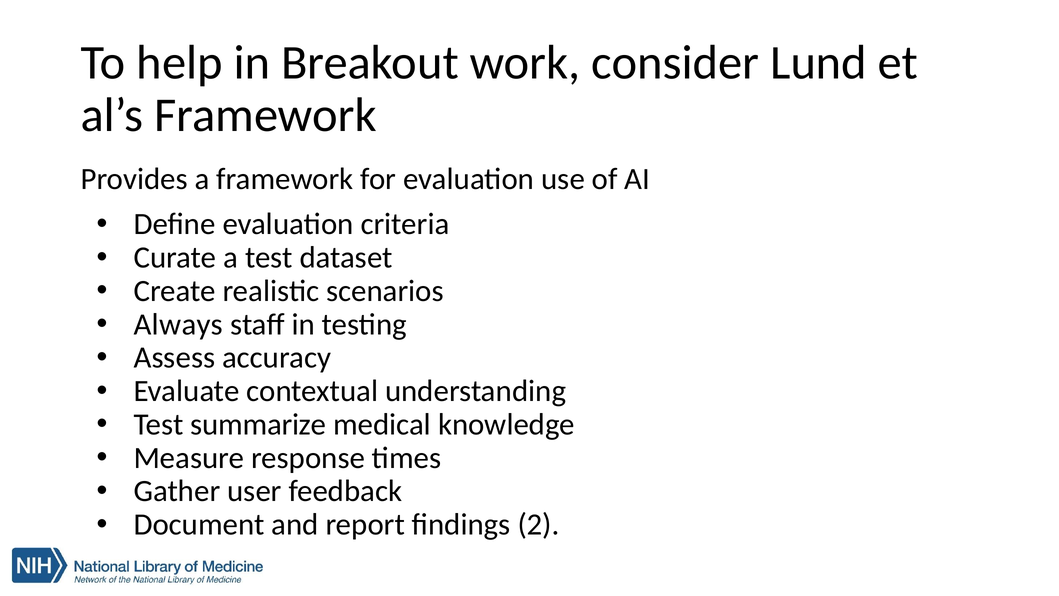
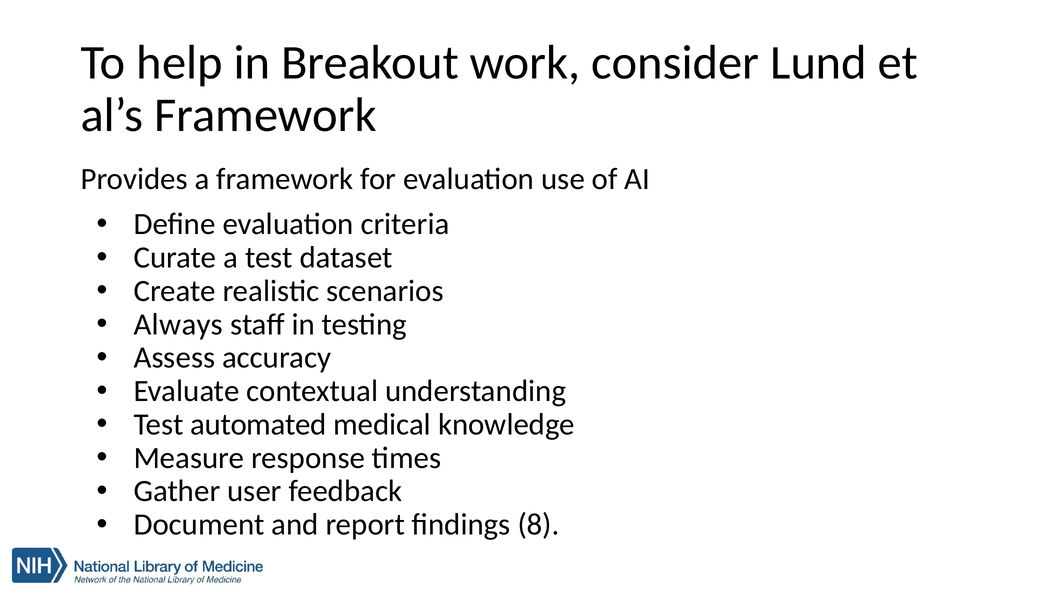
summarize: summarize -> automated (258, 424)
2: 2 -> 8 (539, 524)
